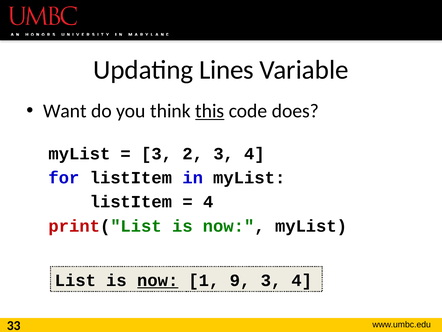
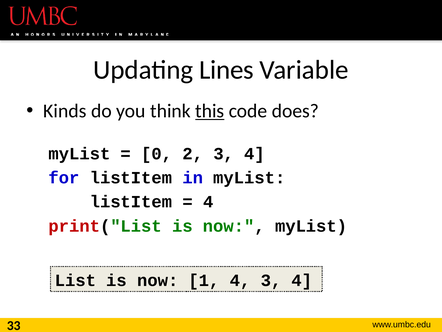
Want: Want -> Kinds (65, 111)
3: 3 -> 0 (157, 153)
now underline: present -> none (158, 280)
1 9: 9 -> 4 (240, 280)
